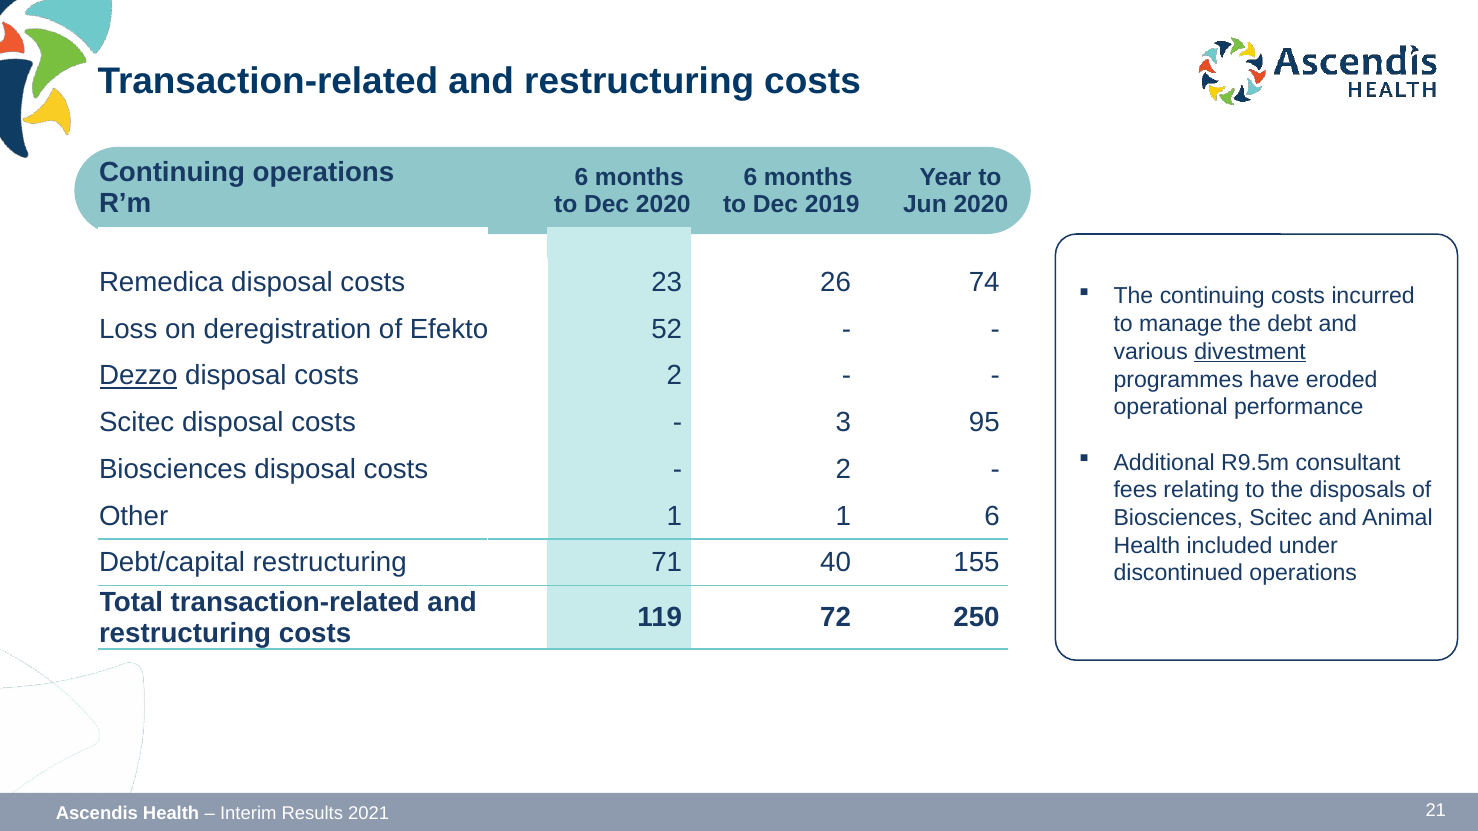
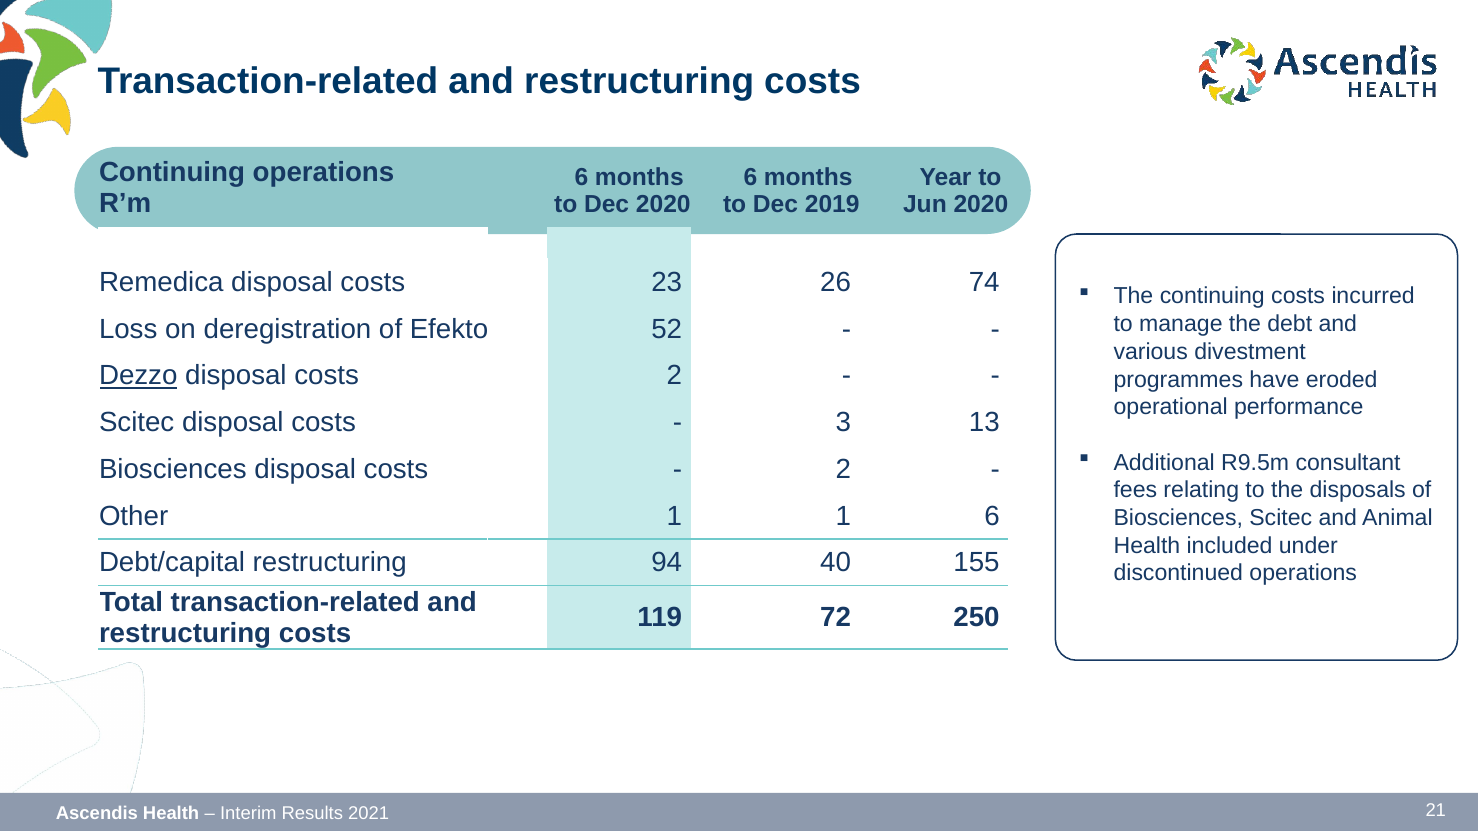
divestment underline: present -> none (1250, 352)
95: 95 -> 13 (984, 423)
71: 71 -> 94 (667, 563)
